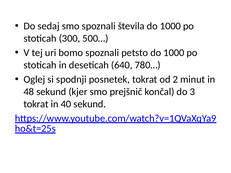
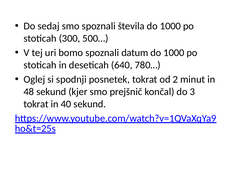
petsto: petsto -> datum (135, 53)
